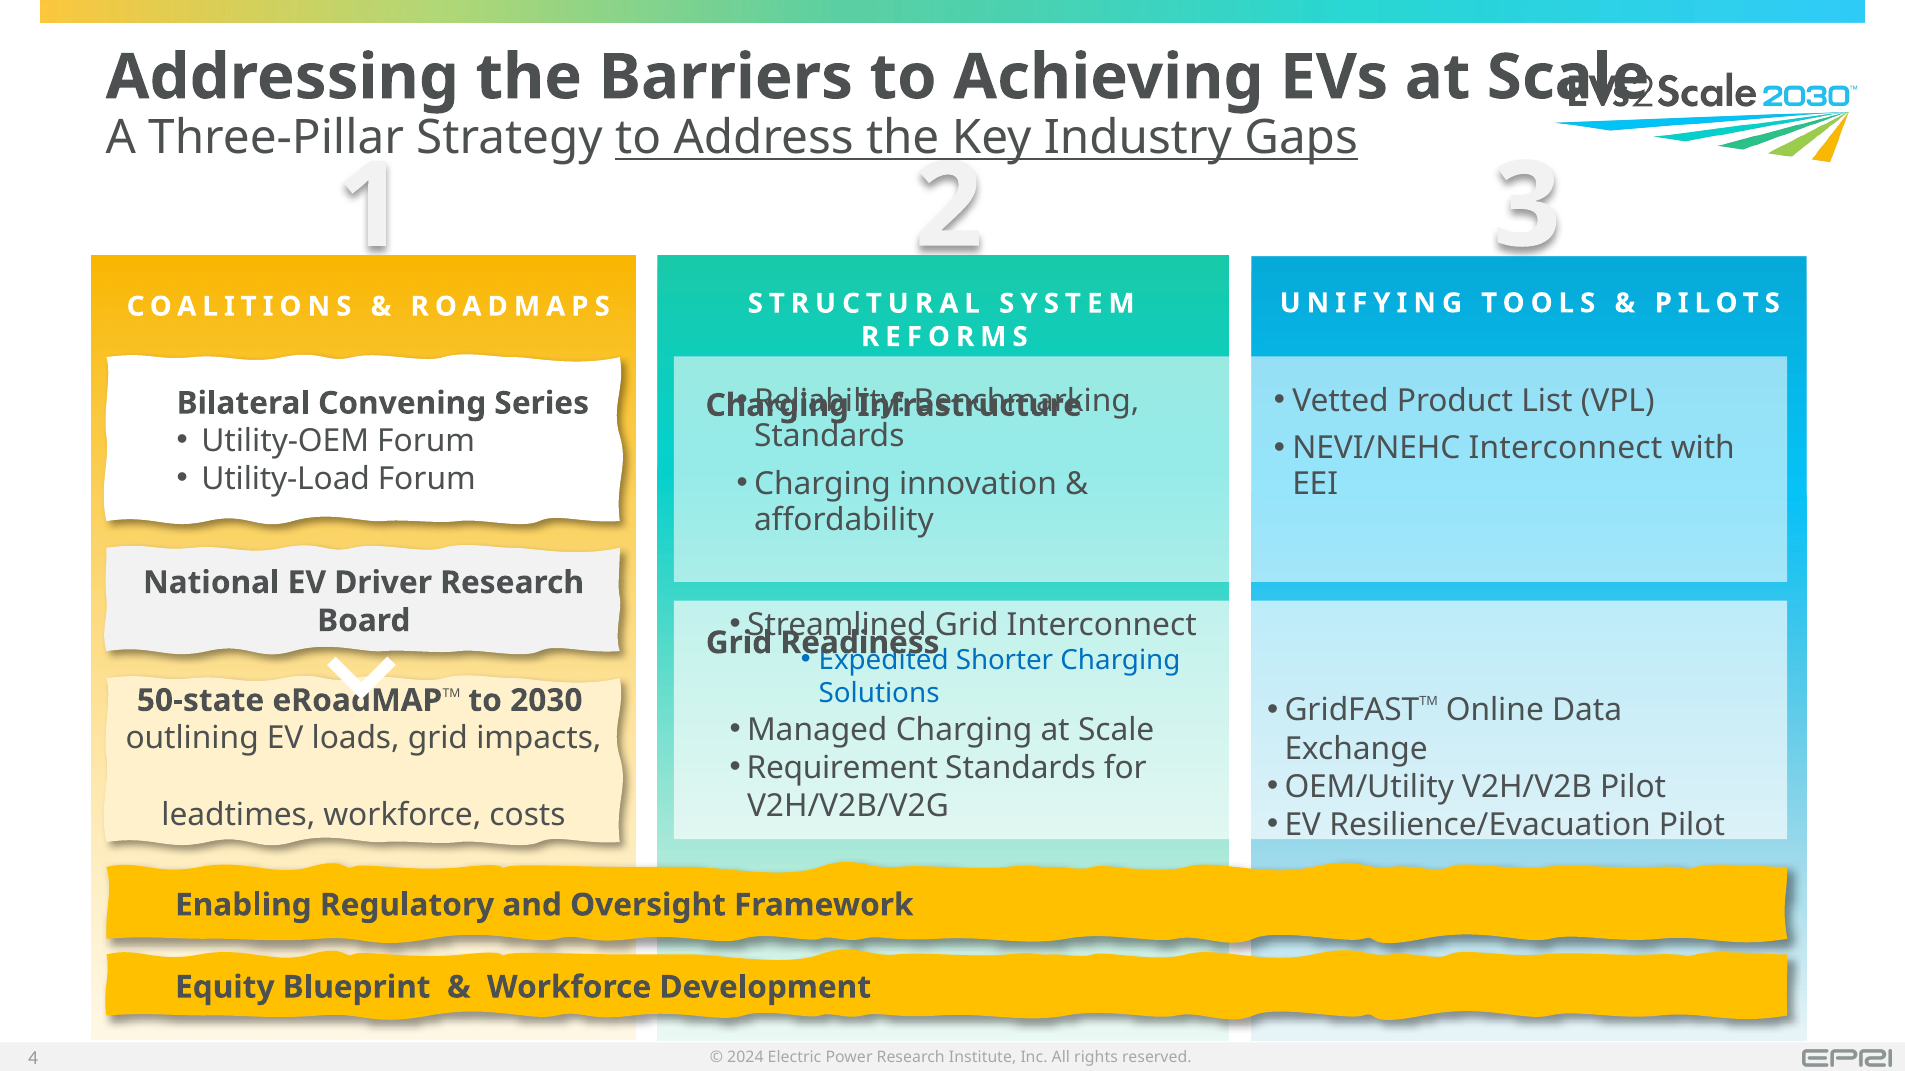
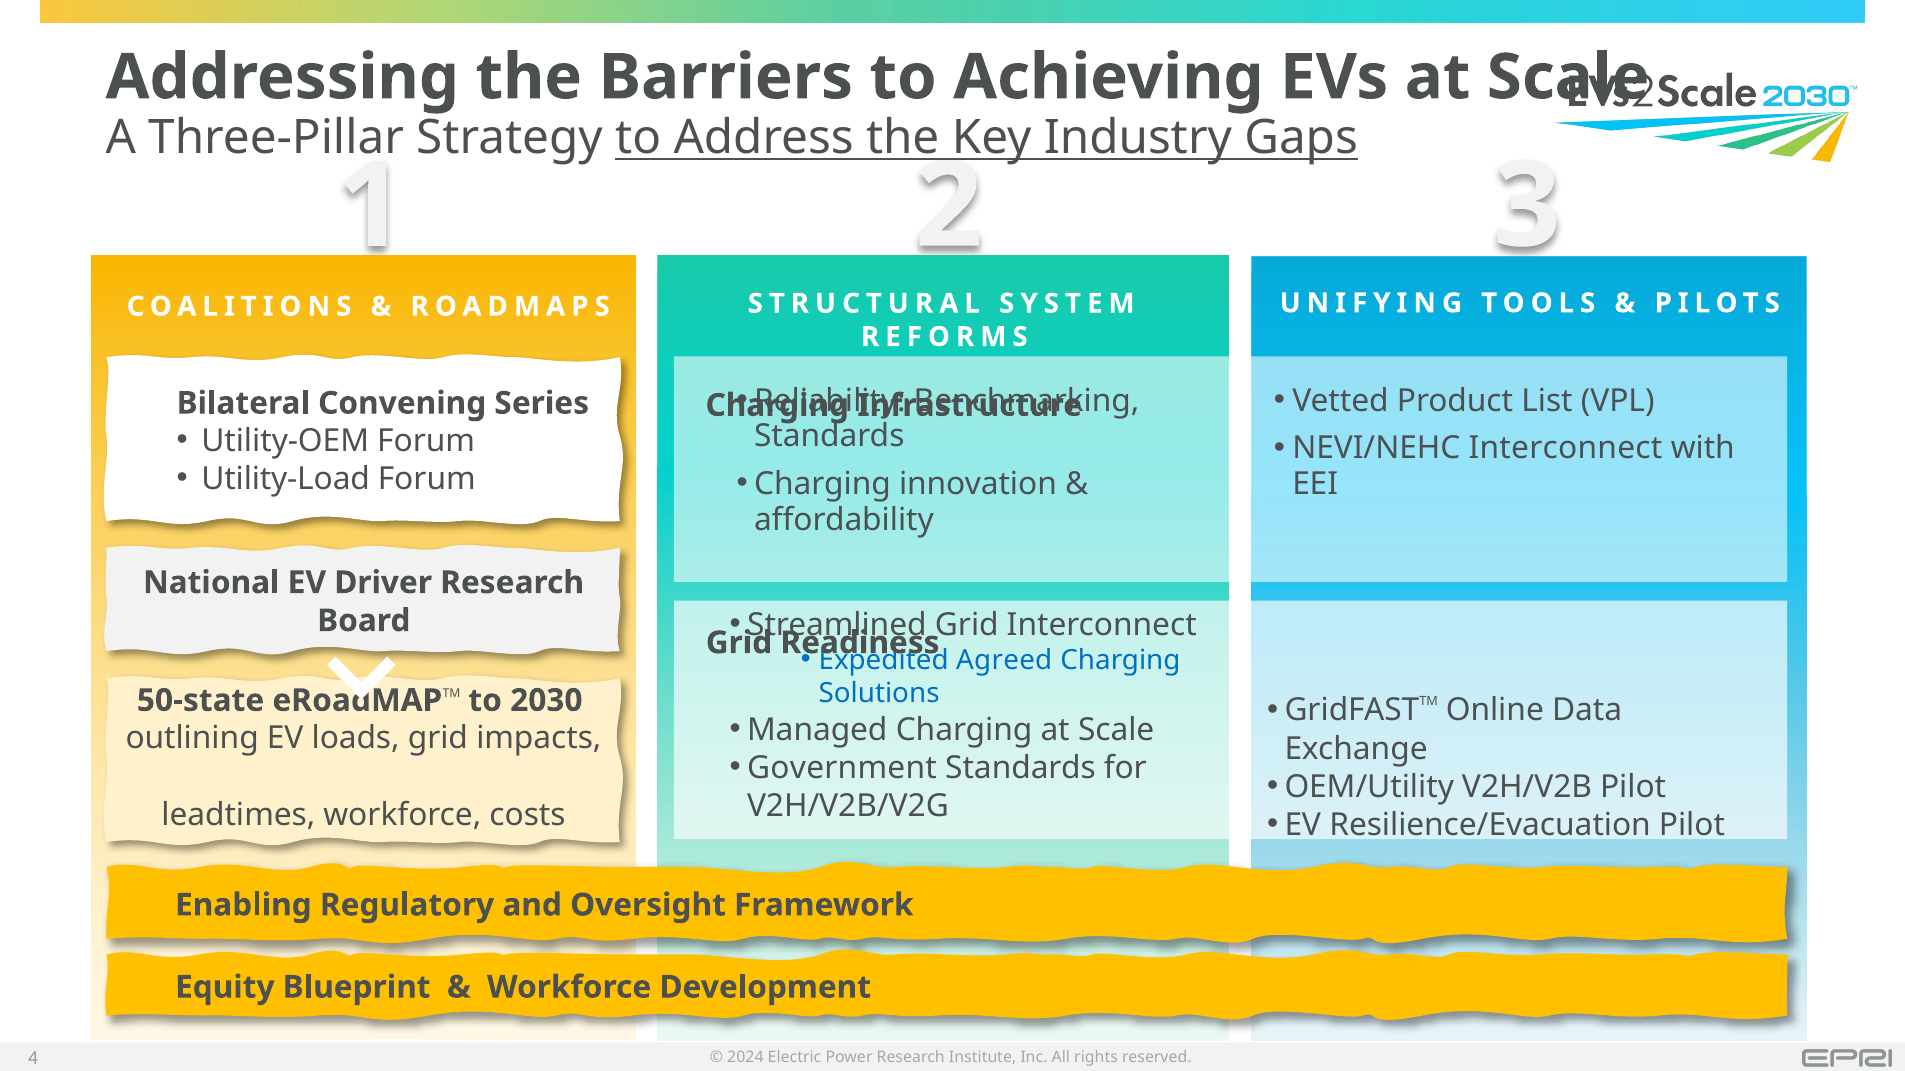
Shorter: Shorter -> Agreed (1004, 661)
Requirement: Requirement -> Government (842, 768)
